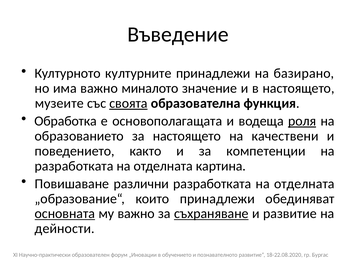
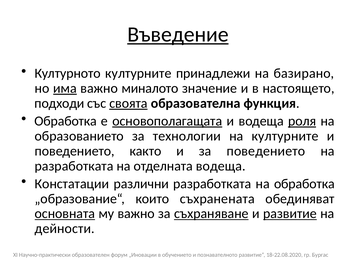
Въведение underline: none -> present (178, 34)
има underline: none -> present (65, 88)
музеите: музеите -> подходи (59, 103)
основополагащата underline: none -> present (167, 121)
за настоящето: настоящето -> технологии (187, 136)
на качествени: качествени -> културните (285, 136)
за компетенции: компетенции -> поведението (266, 151)
отделната картина: картина -> водеща (221, 166)
Повишаване: Повишаване -> Констатации (72, 184)
отделната: отделната -> обработка (304, 184)
които принадлежи: принадлежи -> съхранената (217, 199)
развитие underline: none -> present (290, 214)
